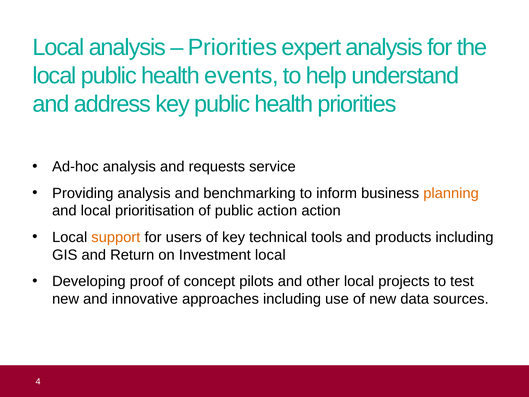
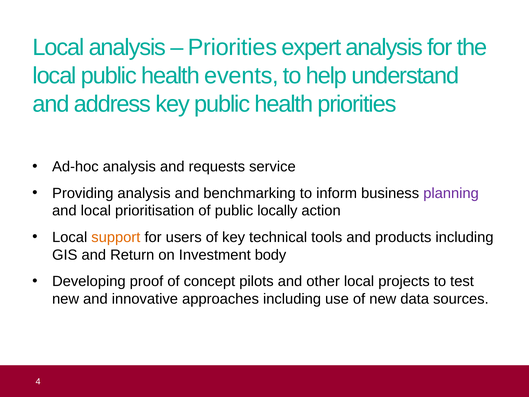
planning colour: orange -> purple (451, 193)
public action: action -> locally (277, 211)
Investment local: local -> body (270, 255)
